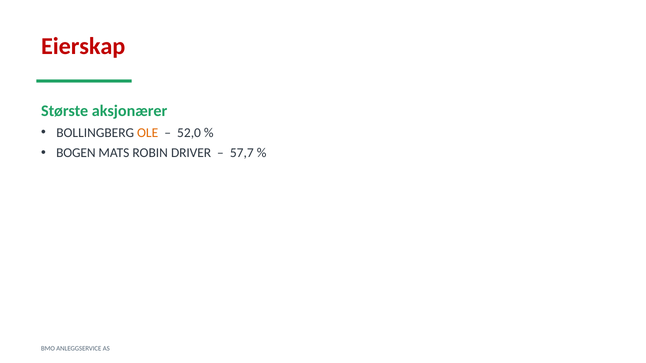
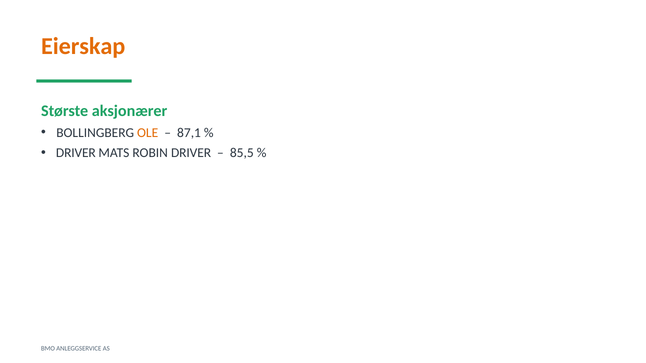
Eierskap colour: red -> orange (83, 46)
52,0: 52,0 -> 87,1 (189, 133)
BOGEN: BOGEN -> DRIVER (76, 153)
57,7: 57,7 -> 85,5 (242, 153)
